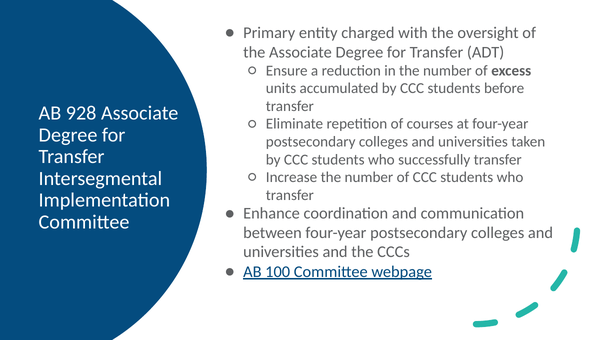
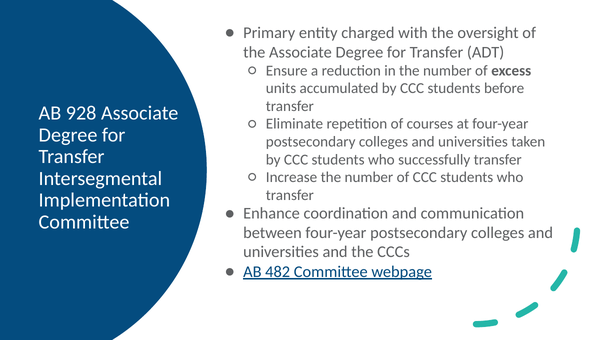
100: 100 -> 482 (278, 272)
